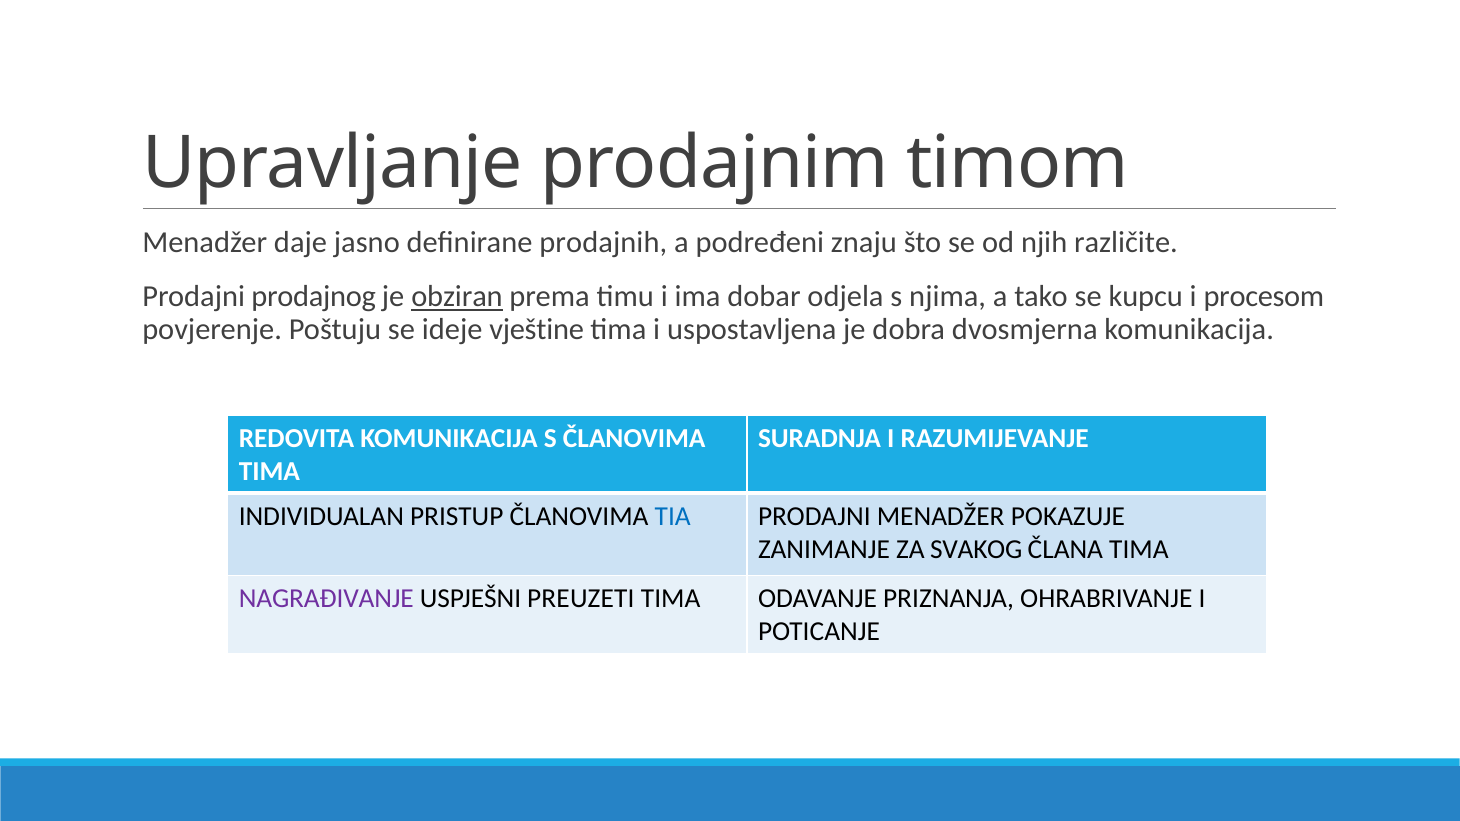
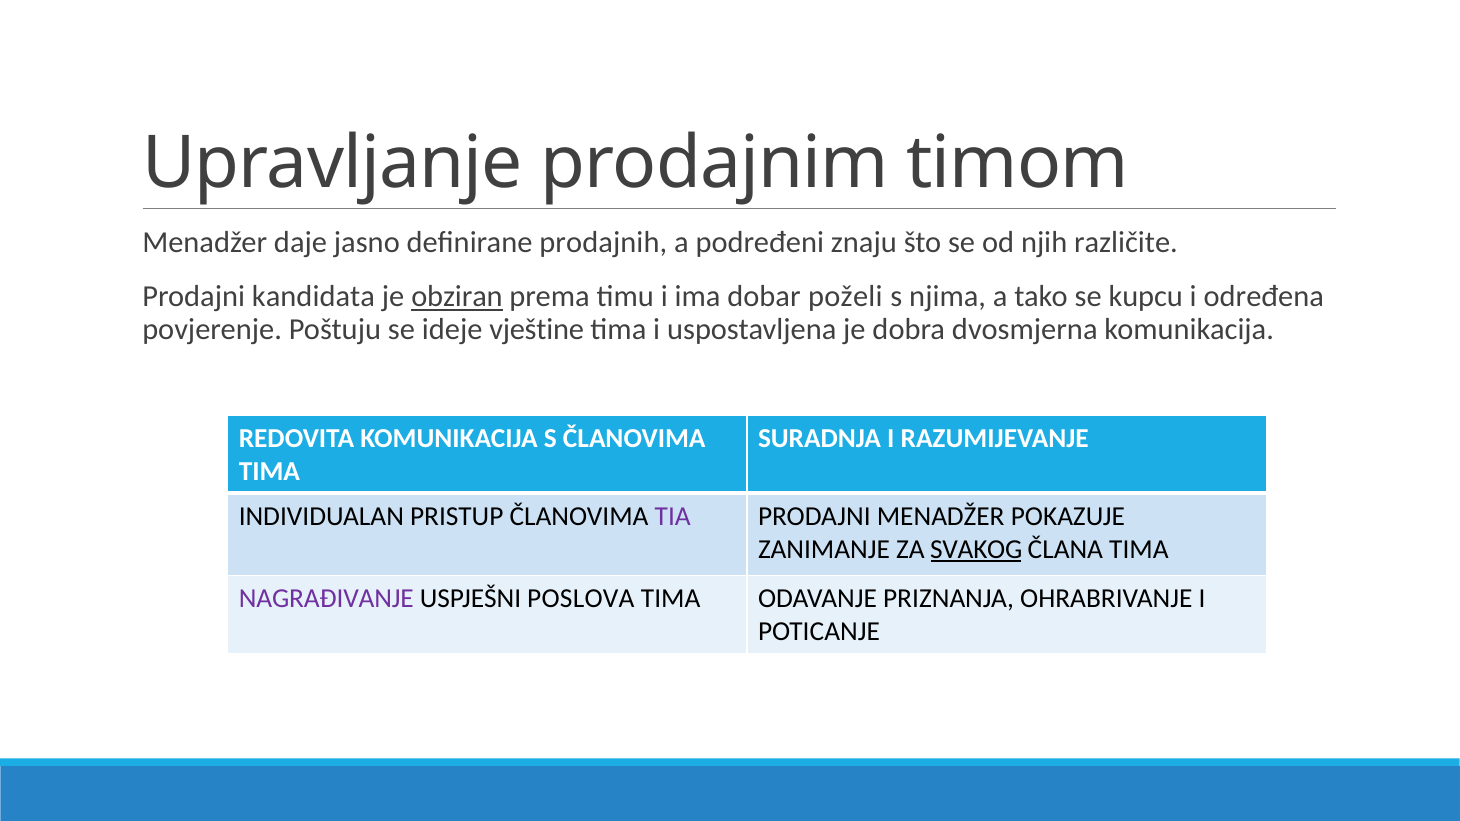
prodajnog: prodajnog -> kandidata (313, 297)
odjela: odjela -> poželi (845, 297)
procesom: procesom -> određena (1264, 297)
TIA colour: blue -> purple (673, 516)
SVAKOG underline: none -> present (976, 550)
PREUZETI: PREUZETI -> POSLOVA (581, 598)
